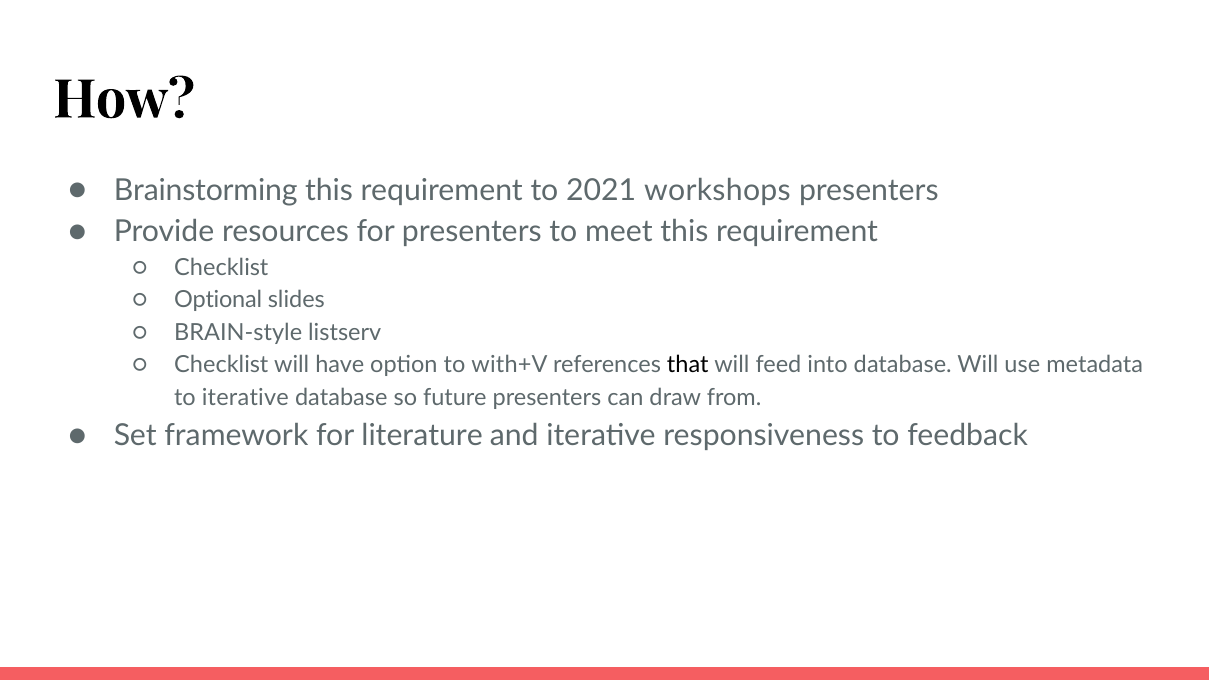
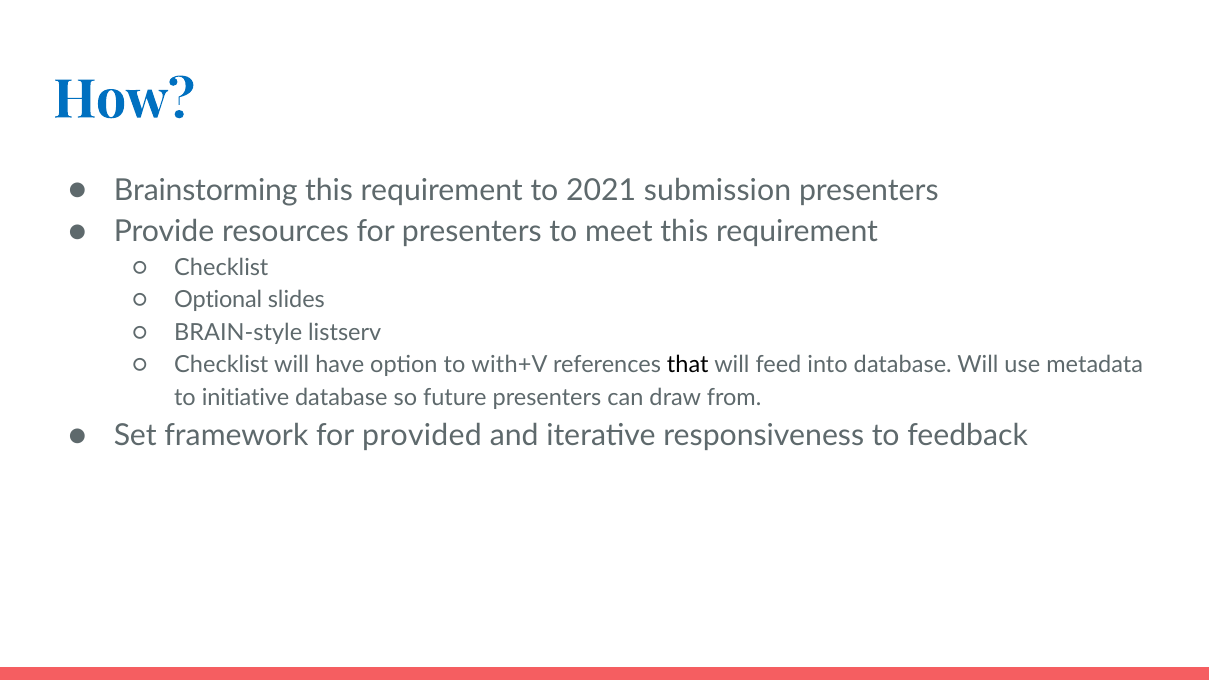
How colour: black -> blue (124, 100)
workshops: workshops -> submission (718, 190)
to iterative: iterative -> initiative (246, 397)
literature: literature -> provided (422, 436)
